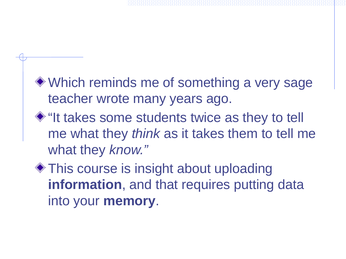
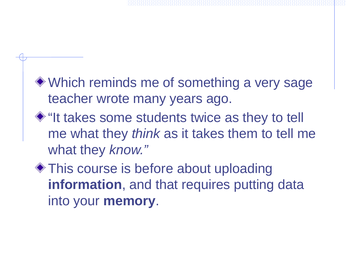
insight: insight -> before (154, 169)
